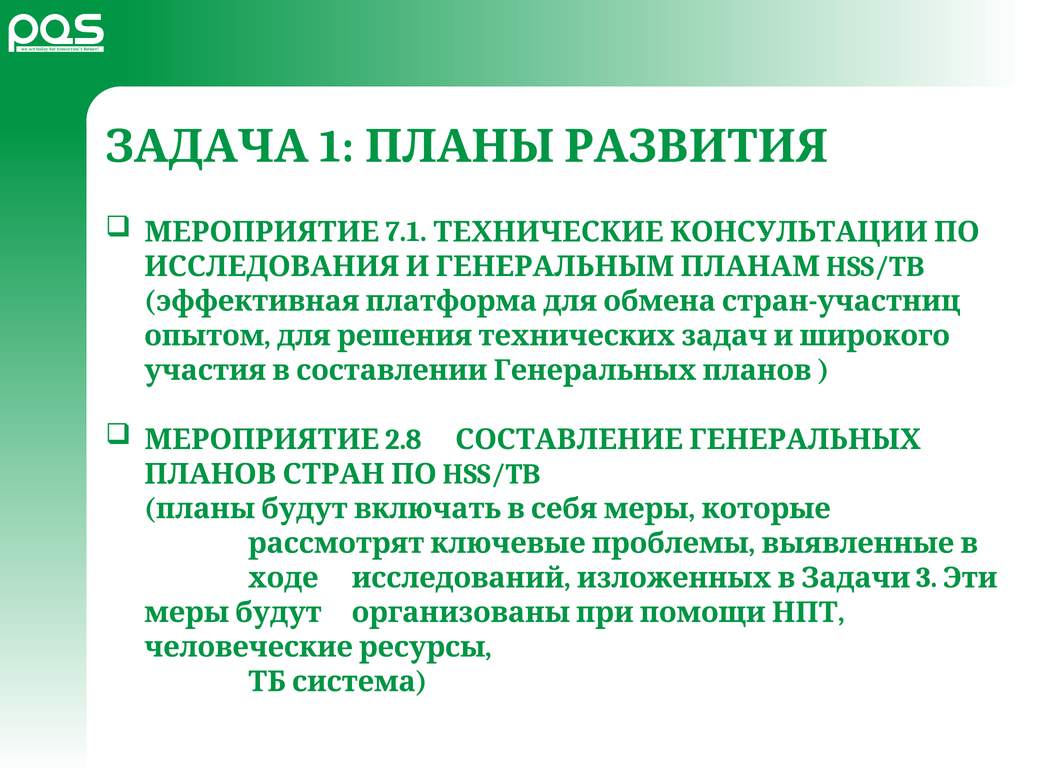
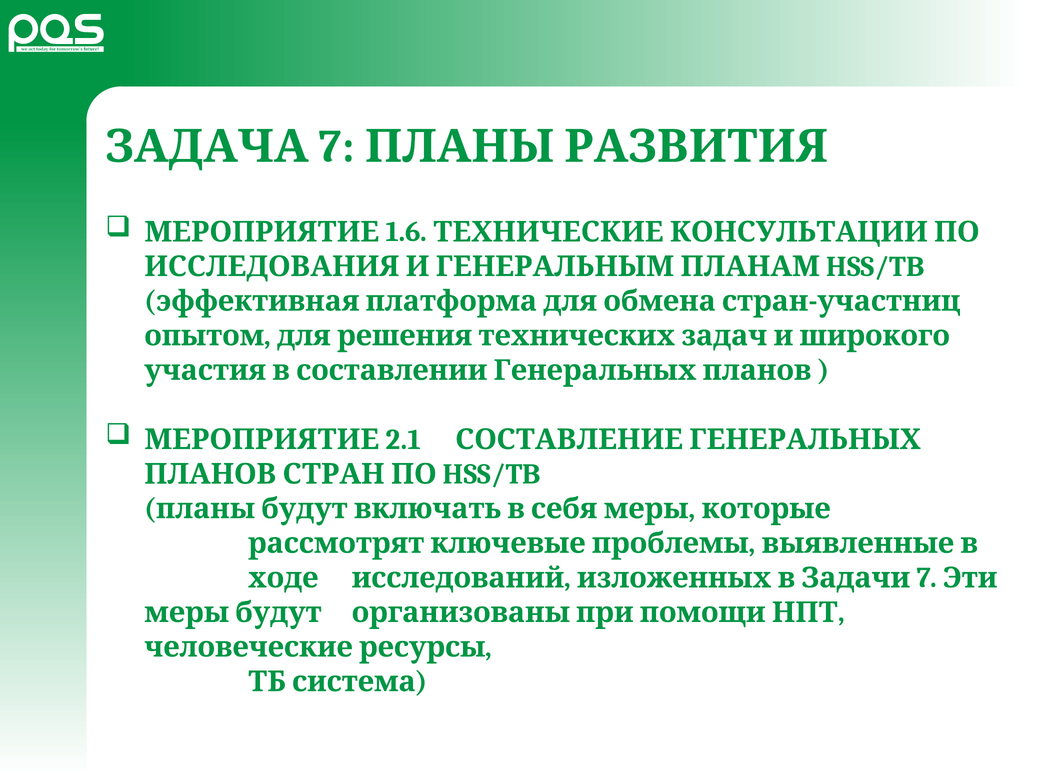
1: 1 -> 7 (337, 147)
7.1: 7.1 -> 1.6 (406, 232)
2.8: 2.8 -> 2.1 (403, 439)
3: 3 -> 7 (927, 578)
